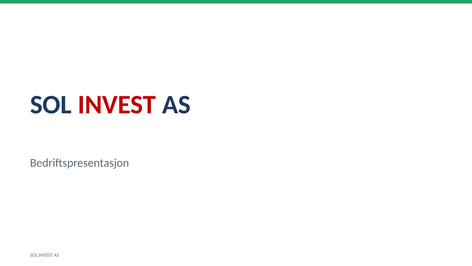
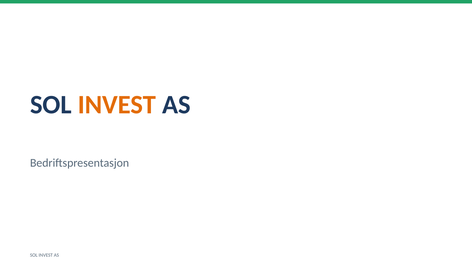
INVEST colour: red -> orange (117, 105)
